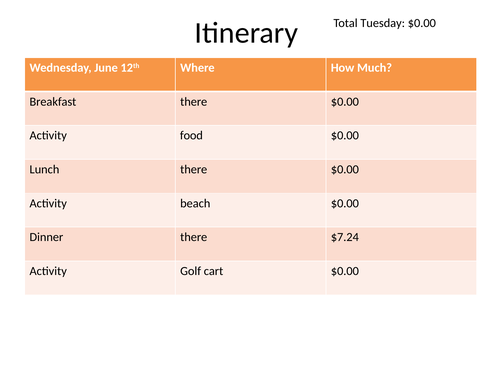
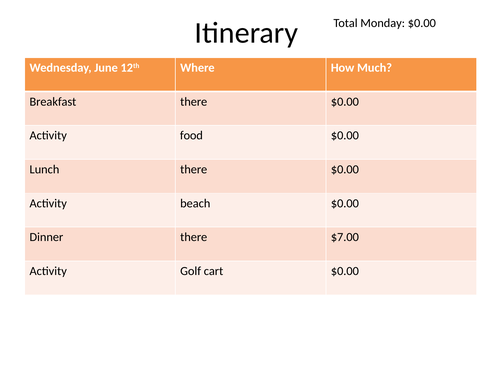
Tuesday: Tuesday -> Monday (383, 23)
$7.24: $7.24 -> $7.00 (345, 237)
